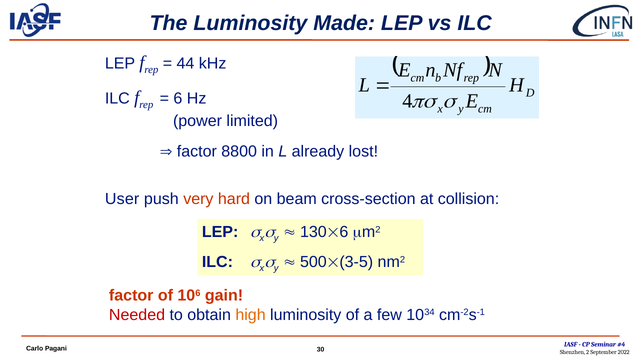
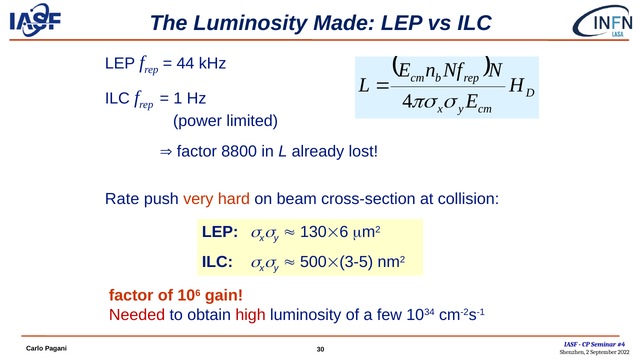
6: 6 -> 1 (178, 99)
User: User -> Rate (122, 199)
high colour: orange -> red (251, 315)
